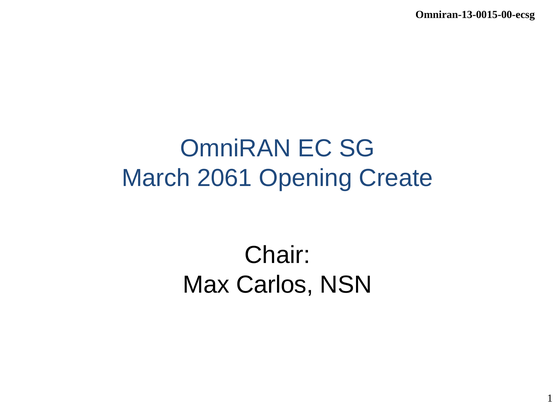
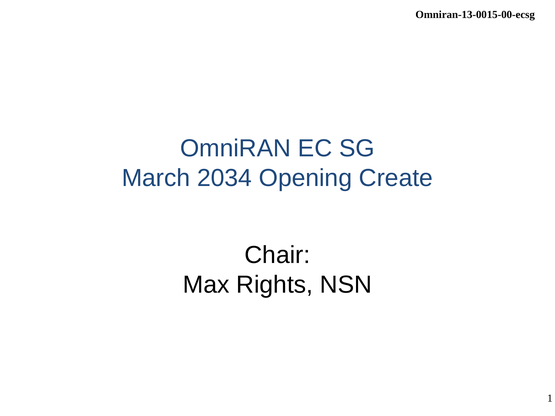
2061: 2061 -> 2034 (224, 178)
Carlos: Carlos -> Rights (275, 285)
